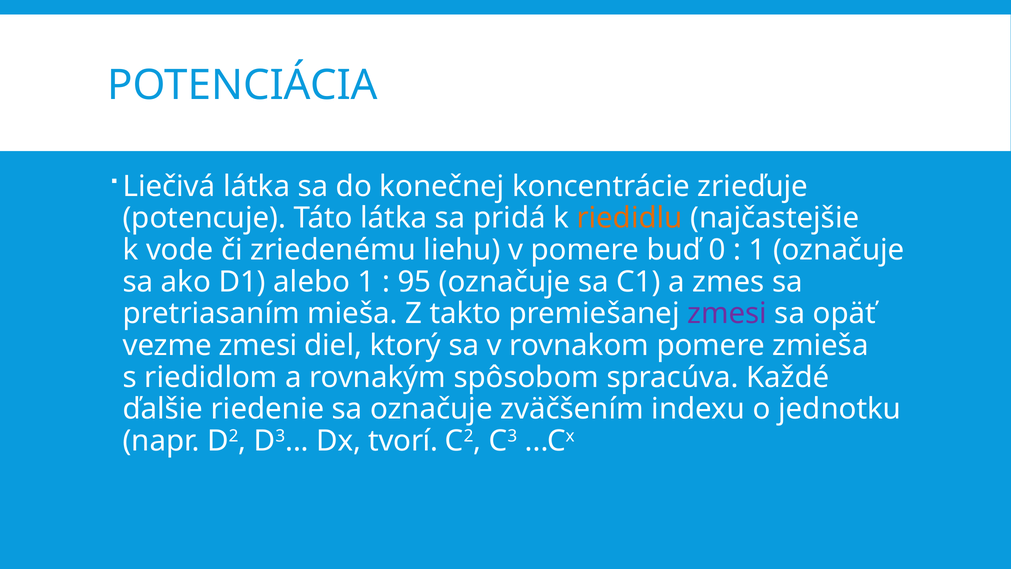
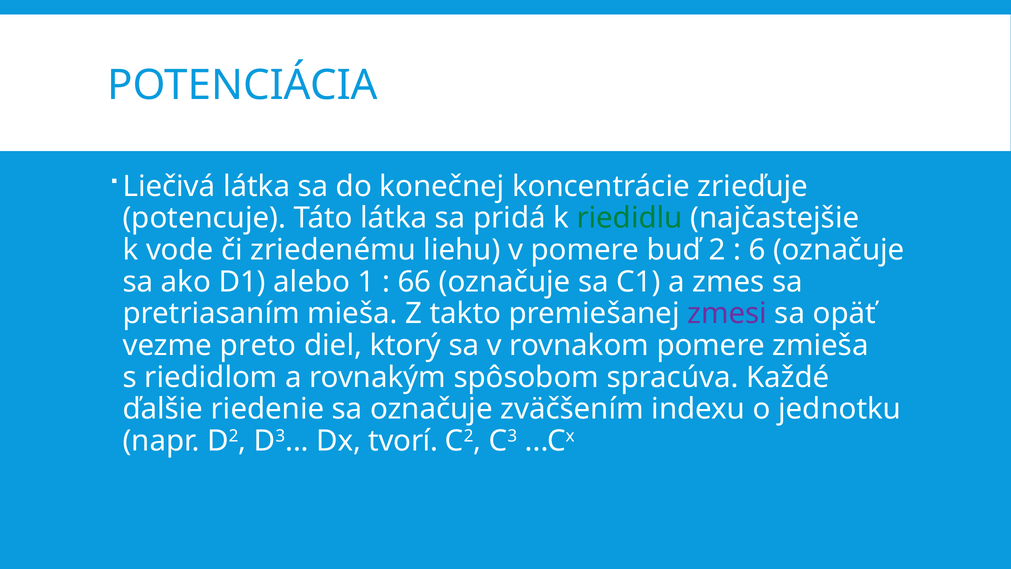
riedidlu colour: orange -> green (630, 218)
0: 0 -> 2 (717, 250)
1: 1 -> 6 (757, 250)
95: 95 -> 66 (414, 282)
vezme zmesi: zmesi -> preto (258, 345)
